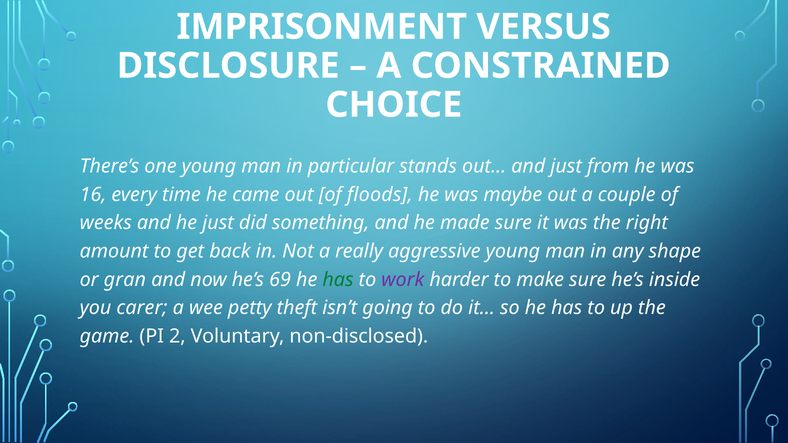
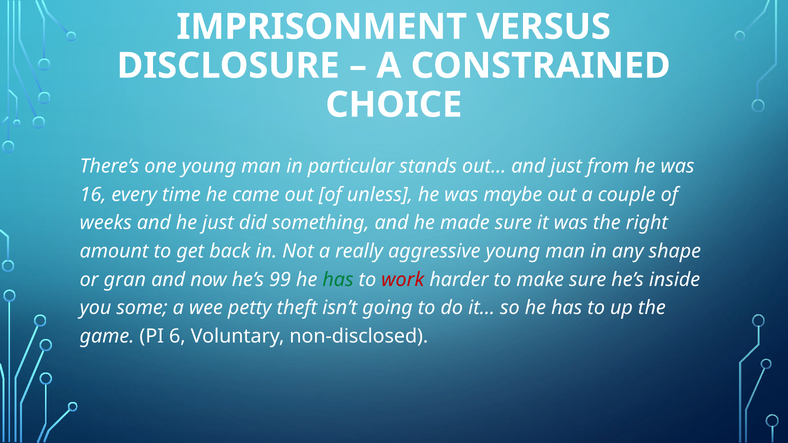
floods: floods -> unless (380, 195)
69: 69 -> 99 (280, 280)
work colour: purple -> red (403, 280)
carer: carer -> some (142, 308)
2: 2 -> 6 (177, 336)
